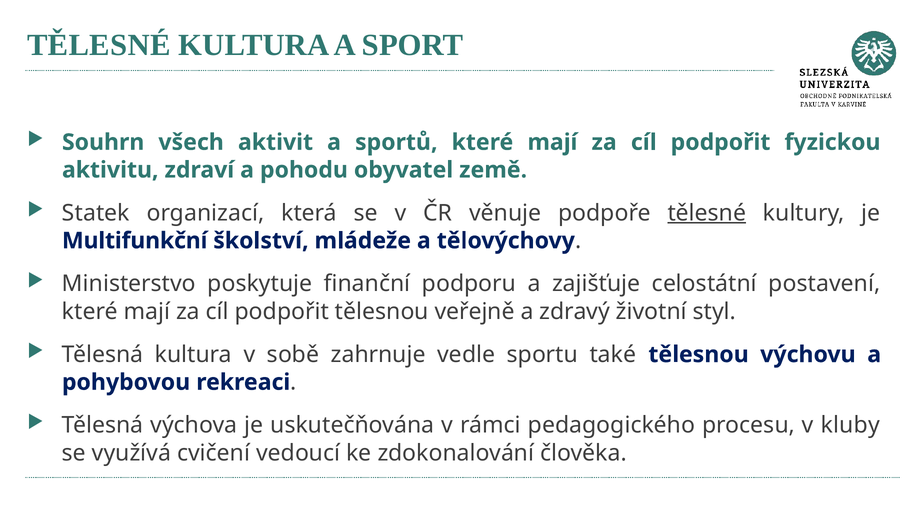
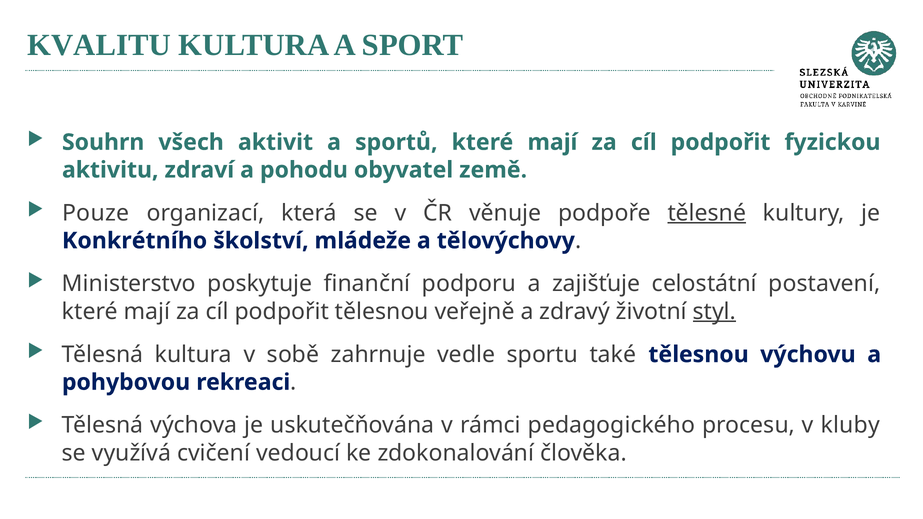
TĚLESNÉ: TĚLESNÉ -> KVALITU (99, 45)
Statek: Statek -> Pouze (96, 213)
Multifunkční: Multifunkční -> Konkrétního (135, 241)
styl underline: none -> present (714, 312)
